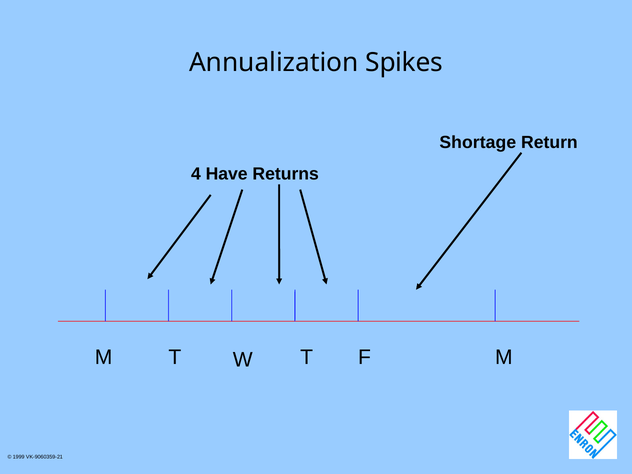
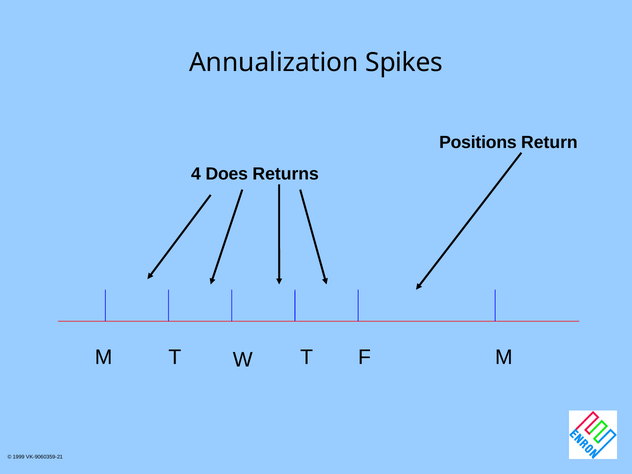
Shortage: Shortage -> Positions (478, 142)
Have: Have -> Does (227, 174)
